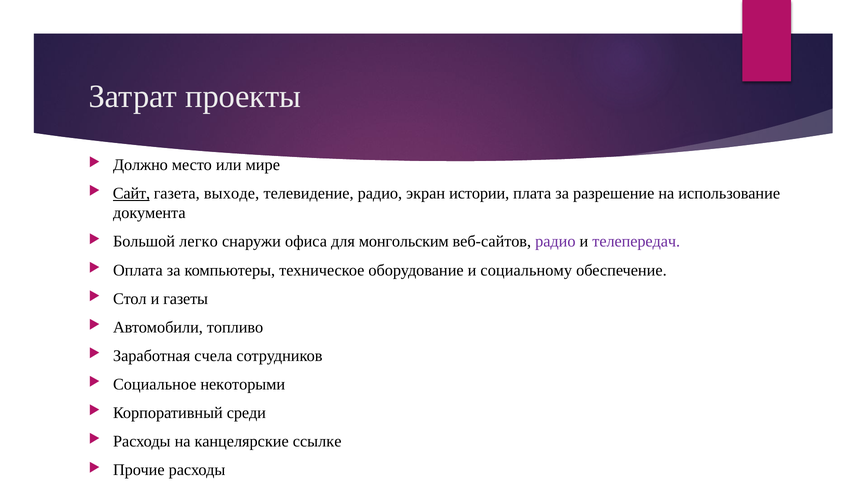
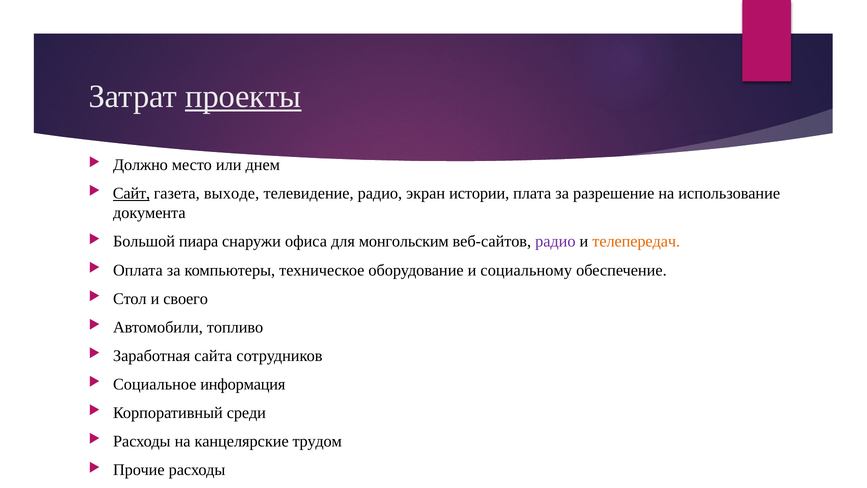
проекты underline: none -> present (243, 97)
мире: мире -> днем (263, 165)
легко: легко -> пиара (199, 241)
телепередач colour: purple -> orange (636, 241)
газеты: газеты -> своего (186, 299)
счела: счела -> сайта (213, 356)
некоторыми: некоторыми -> информация (243, 384)
ссылке: ссылке -> трудом (317, 441)
